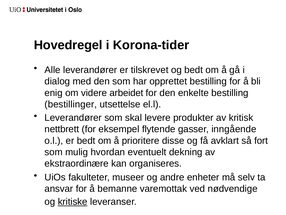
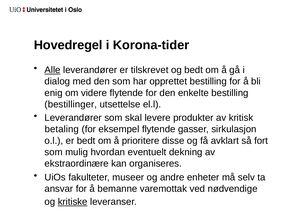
Alle underline: none -> present (53, 70)
videre arbeidet: arbeidet -> flytende (126, 93)
nettbrett: nettbrett -> betaling (62, 129)
inngående: inngående -> sirkulasjon (234, 129)
